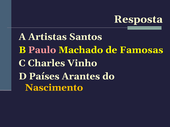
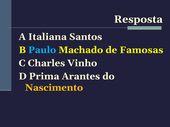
Artistas: Artistas -> Italiana (47, 37)
Paulo colour: pink -> light blue (42, 50)
Países: Países -> Prima (44, 77)
